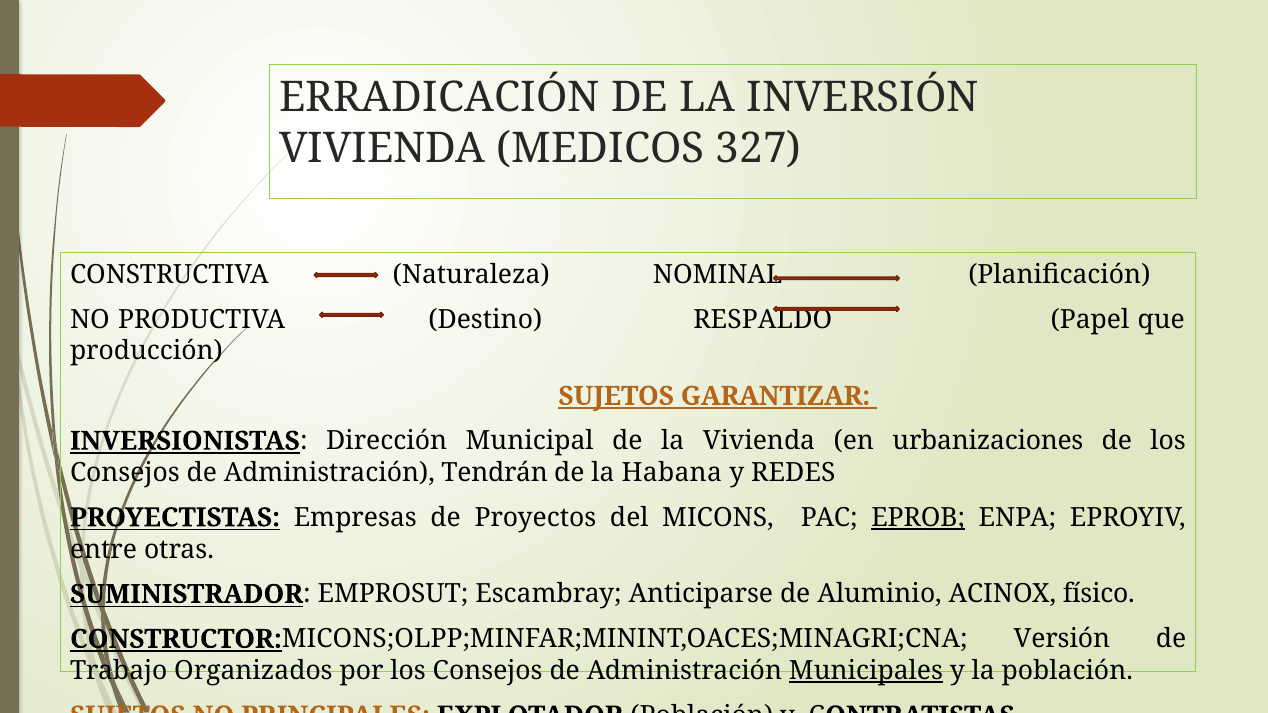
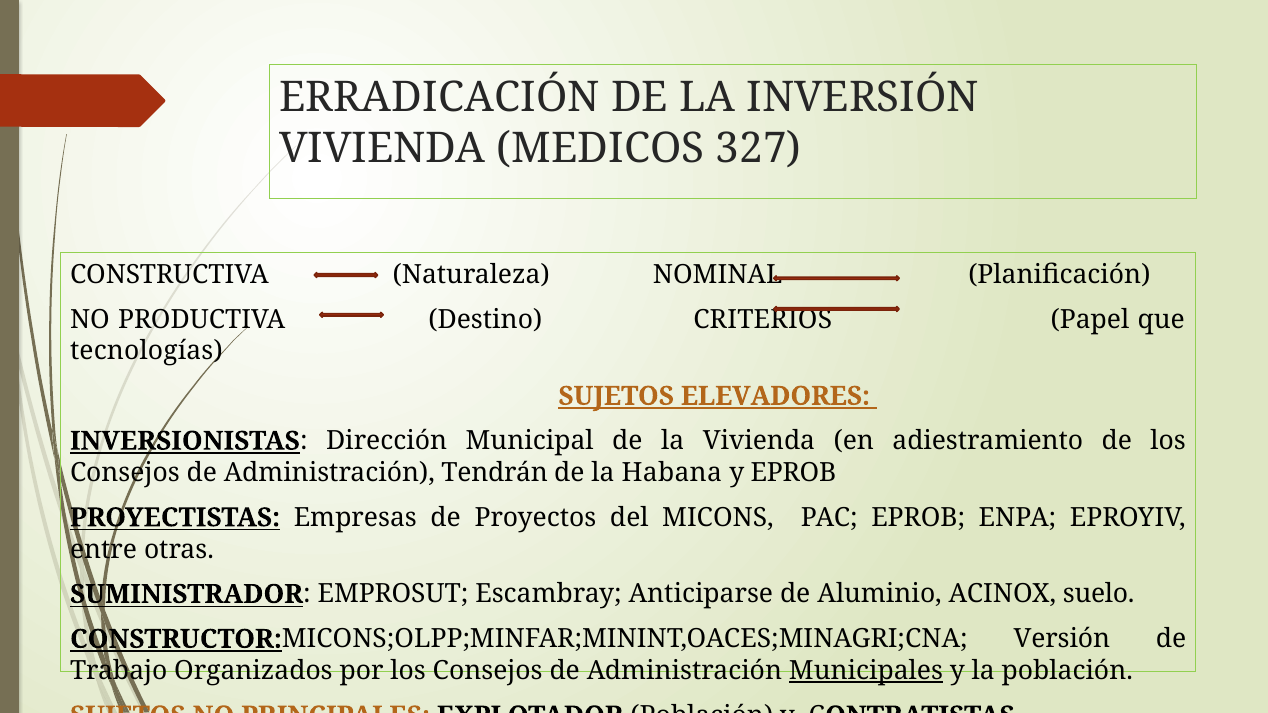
RESPALDO: RESPALDO -> CRITERIOS (763, 320)
producción: producción -> tecnologías (146, 351)
GARANTIZAR: GARANTIZAR -> ELEVADORES (775, 396)
urbanizaciones: urbanizaciones -> adiestramiento (988, 441)
y REDES: REDES -> EPROB (794, 473)
EPROB underline: present -> none (918, 518)
físico: físico -> suelo (1099, 594)
